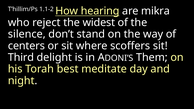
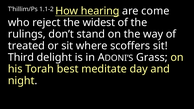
mikra: mikra -> come (155, 11)
silence: silence -> rulings (27, 34)
centers: centers -> treated (26, 46)
Them: Them -> Grass (152, 57)
